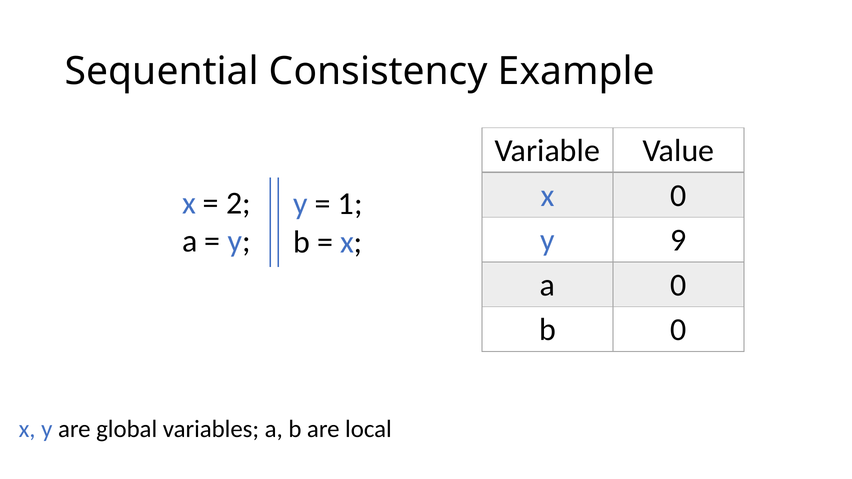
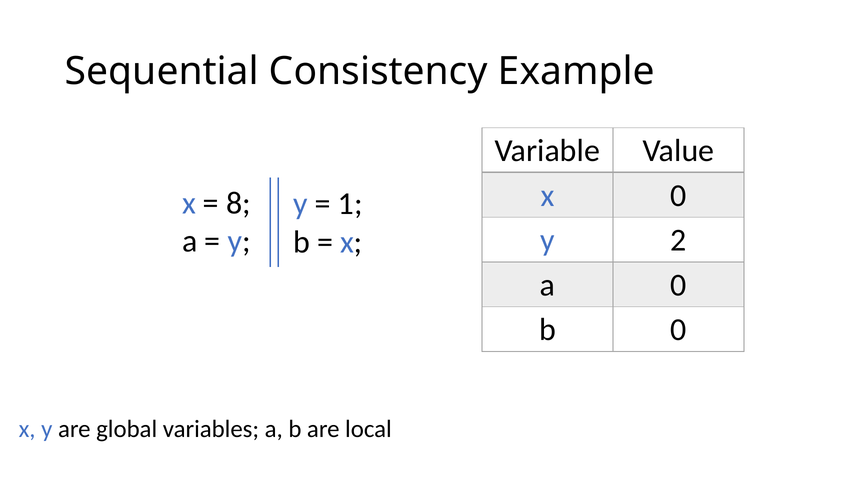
2: 2 -> 8 (238, 203)
9: 9 -> 2 (678, 240)
